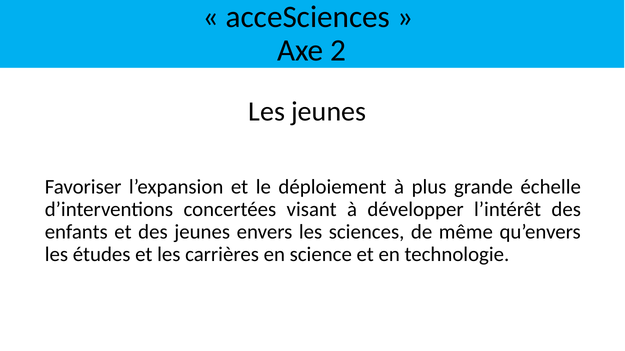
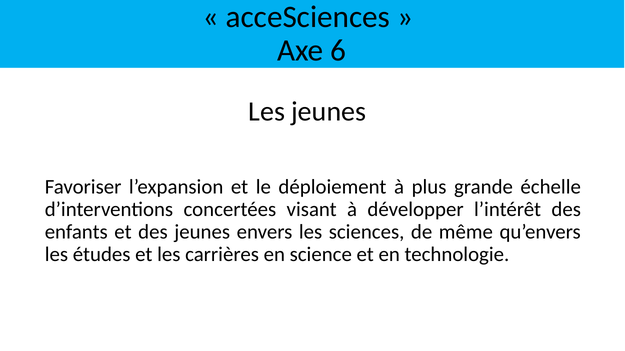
2: 2 -> 6 (338, 51)
